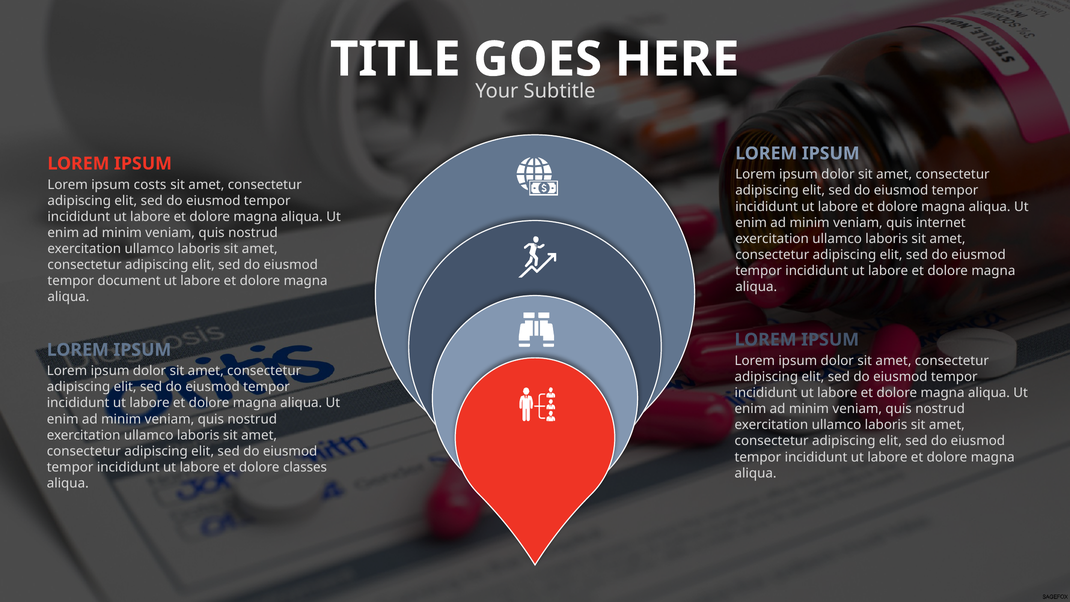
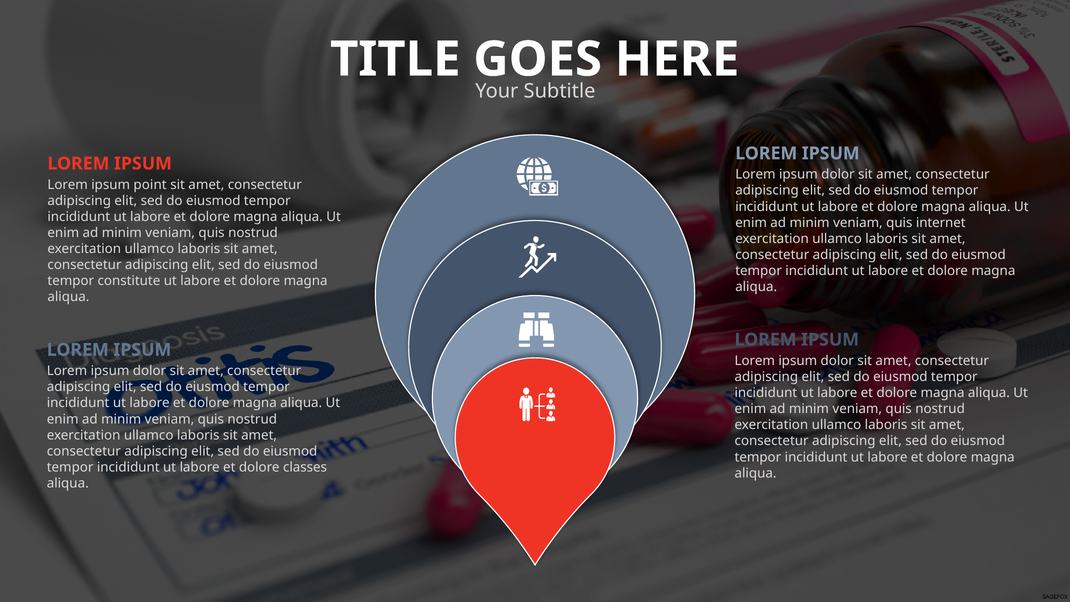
costs: costs -> point (150, 185)
document: document -> constitute (129, 281)
